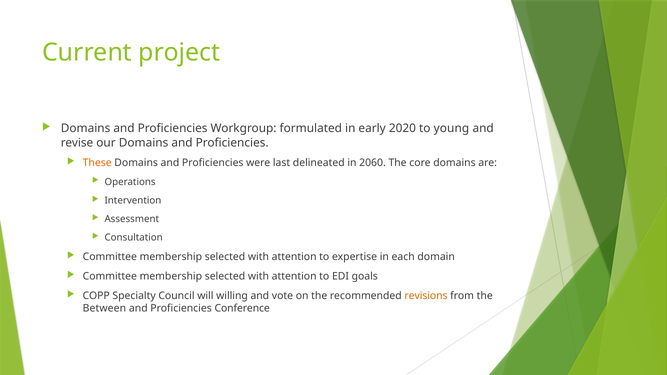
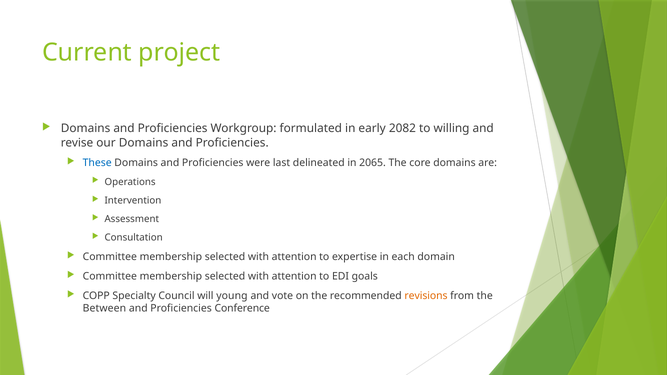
2020: 2020 -> 2082 (402, 129)
young: young -> willing (452, 129)
These colour: orange -> blue (97, 163)
2060: 2060 -> 2065 (373, 163)
willing: willing -> young (232, 296)
